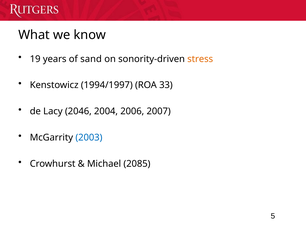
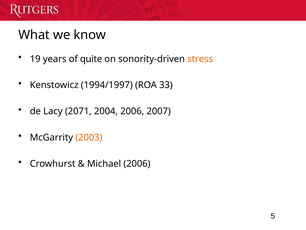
sand: sand -> quite (91, 59)
2046: 2046 -> 2071 (78, 111)
2003 colour: blue -> orange (89, 137)
Michael 2085: 2085 -> 2006 (137, 163)
